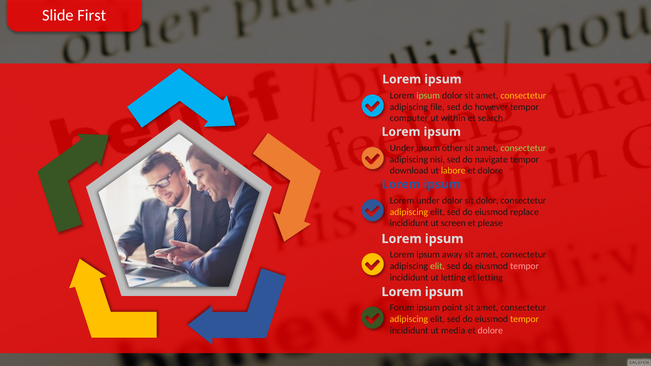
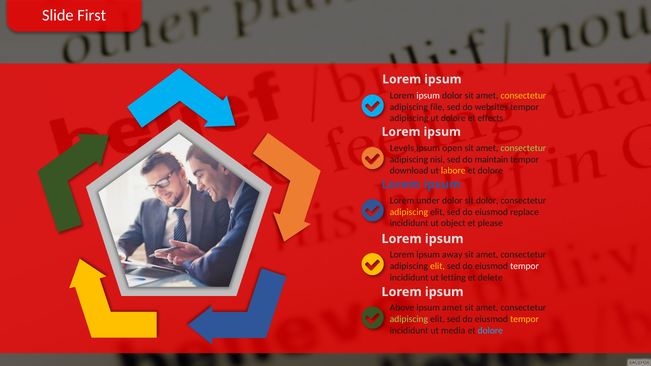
ipsum colour: light green -> white (428, 96)
however: however -> websites (491, 107)
computer: computer -> adipiscing (409, 118)
ut within: within -> dolore (453, 118)
search: search -> effects (490, 118)
Under: Under -> Levels (402, 148)
other: other -> open (452, 148)
navigate: navigate -> maintain (491, 160)
screen: screen -> object (453, 223)
elit colour: light green -> yellow (437, 266)
tempor colour: pink -> white (525, 266)
et letting: letting -> delete (490, 278)
Forum: Forum -> Above (402, 308)
ipsum point: point -> amet (452, 308)
adipiscing colour: yellow -> light green (409, 319)
dolore colour: pink -> light blue (490, 331)
